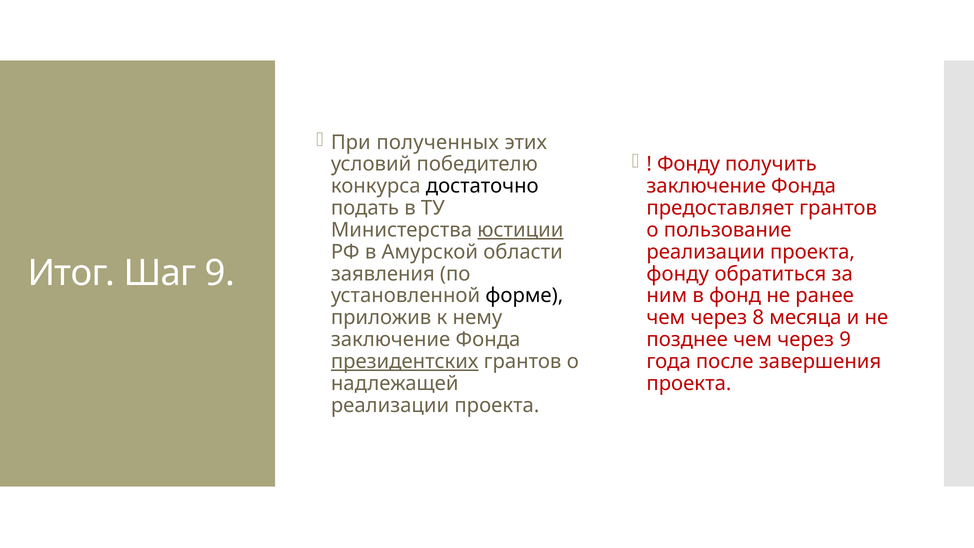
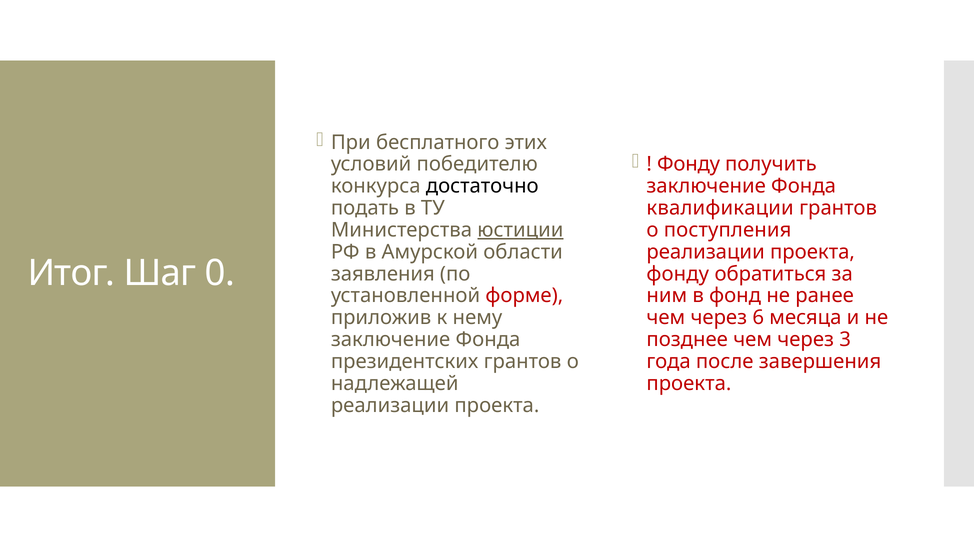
полученных: полученных -> бесплатного (438, 142)
предоставляет: предоставляет -> квалификации (720, 208)
пользование: пользование -> поступления (728, 230)
Шаг 9: 9 -> 0 (220, 273)
форме colour: black -> red (524, 296)
8: 8 -> 6 (758, 318)
через 9: 9 -> 3 (845, 340)
президентских underline: present -> none (405, 361)
